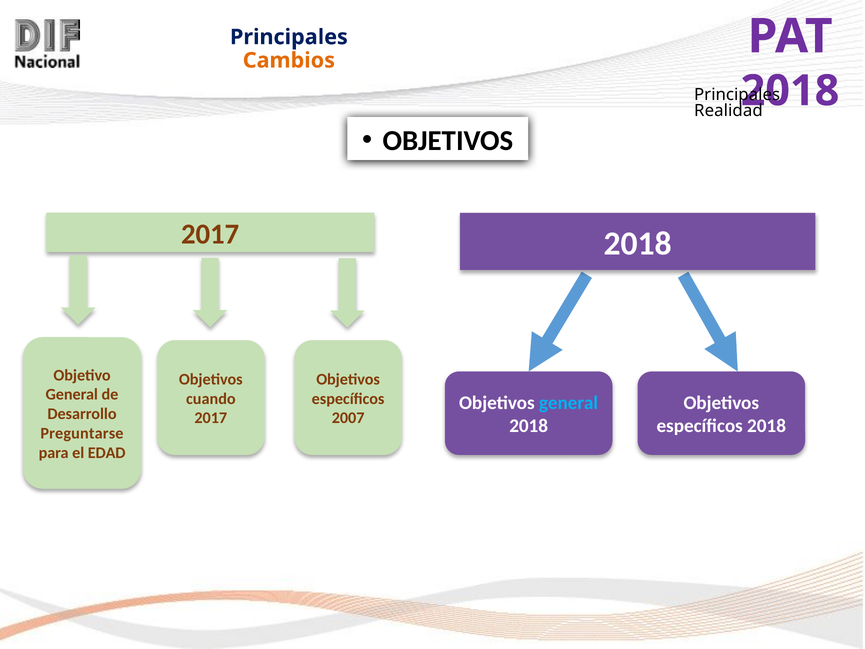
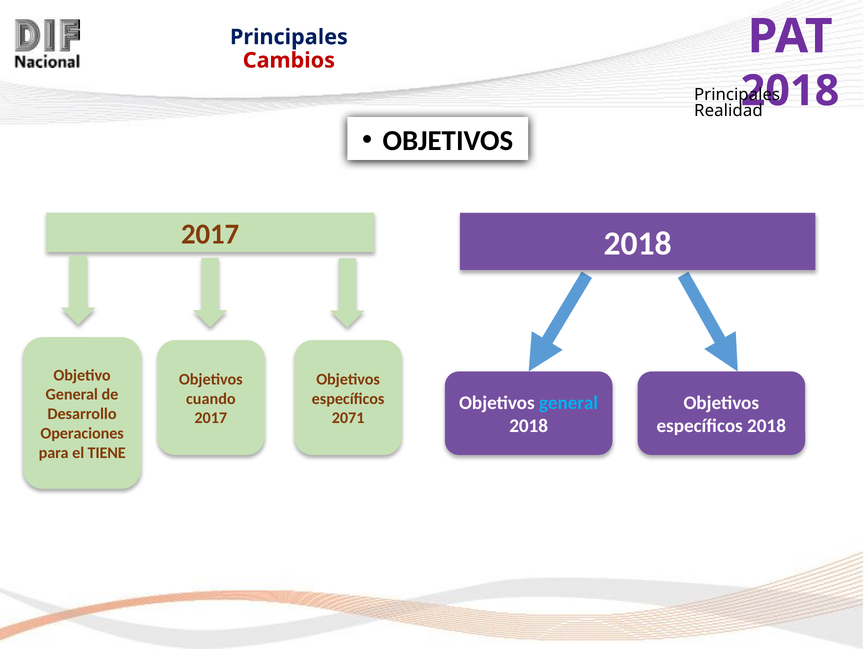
Cambios colour: orange -> red (289, 60)
2007: 2007 -> 2071 (348, 418)
Preguntarse: Preguntarse -> Operaciones (82, 433)
EDAD: EDAD -> TIENE (107, 453)
